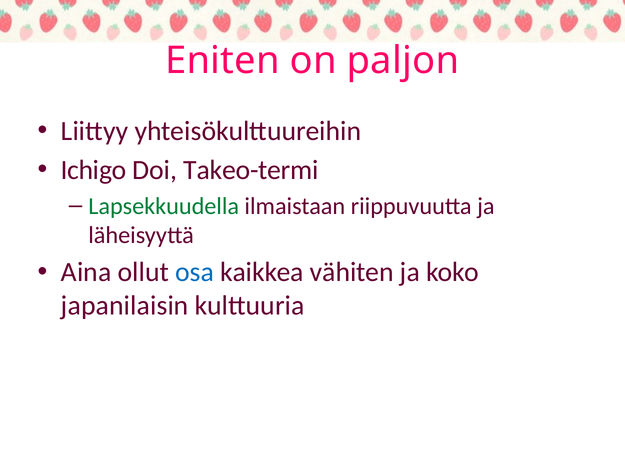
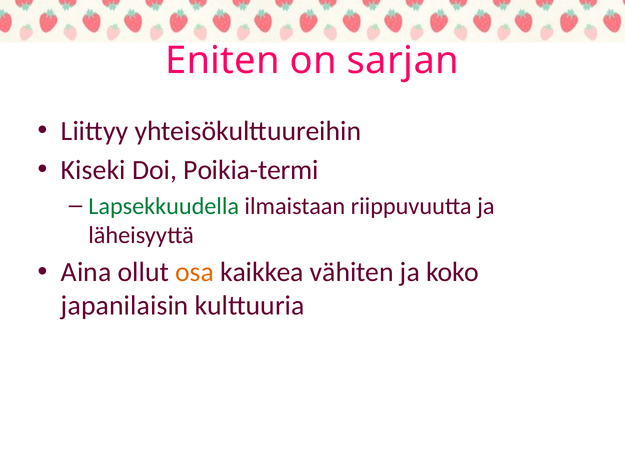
paljon: paljon -> sarjan (403, 61)
Ichigo: Ichigo -> Kiseki (93, 170)
Takeo-termi: Takeo-termi -> Poikia-termi (251, 170)
osa colour: blue -> orange (195, 272)
